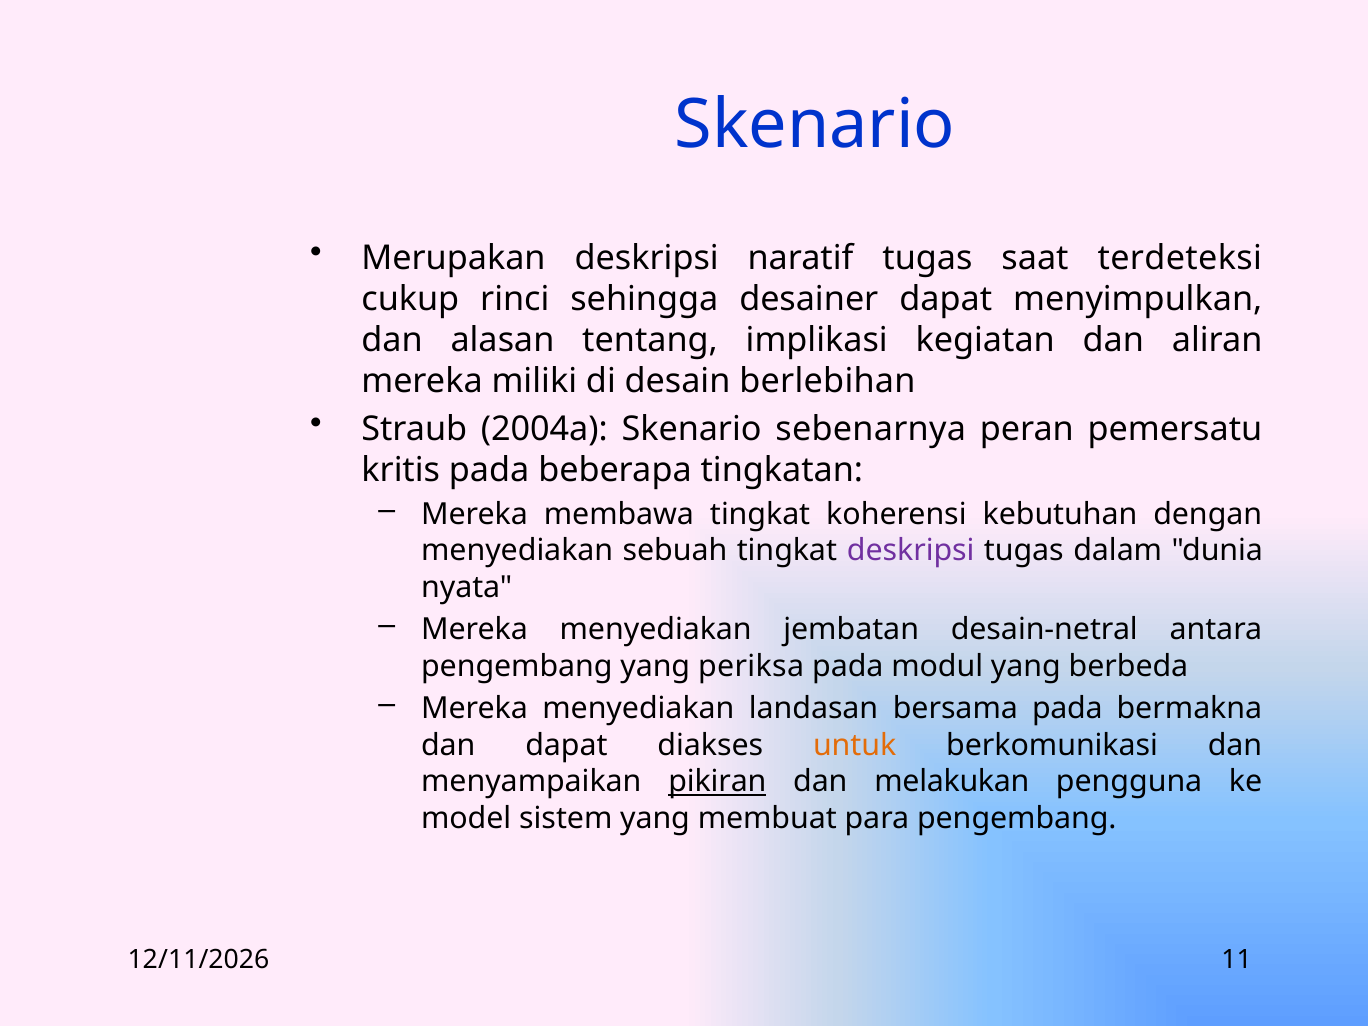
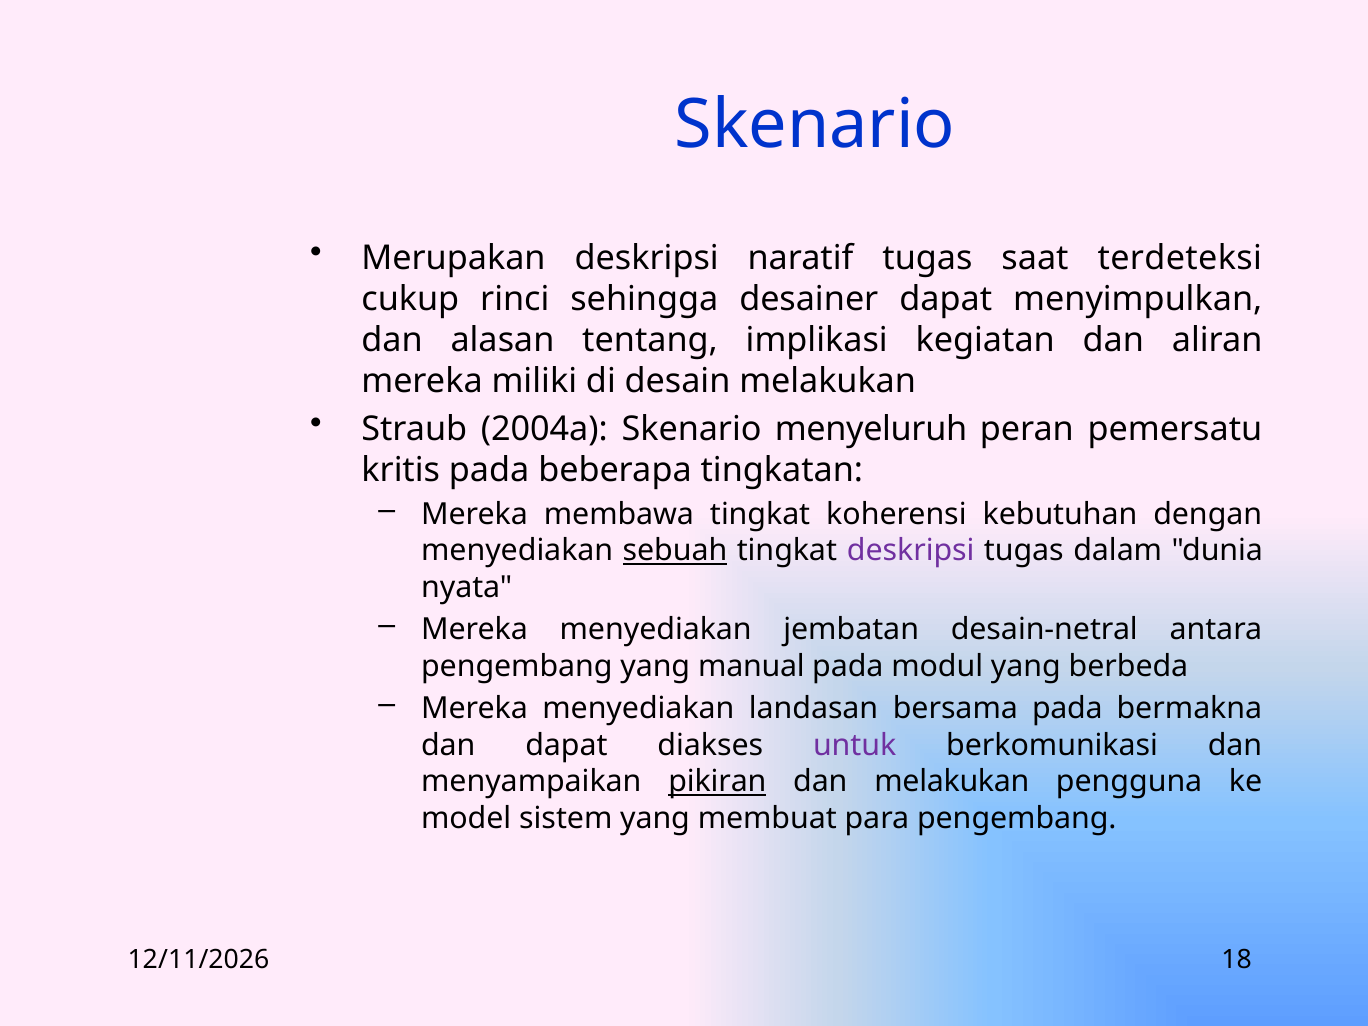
desain berlebihan: berlebihan -> melakukan (828, 381)
sebenarnya: sebenarnya -> menyeluruh (871, 429)
sebuah underline: none -> present (675, 551)
periksa: periksa -> manual (751, 666)
untuk colour: orange -> purple (855, 745)
11: 11 -> 18 (1237, 959)
